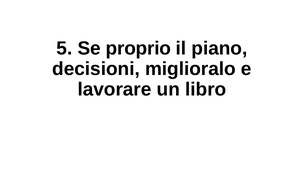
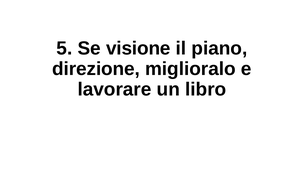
proprio: proprio -> visione (138, 48)
decisioni: decisioni -> direzione (96, 69)
